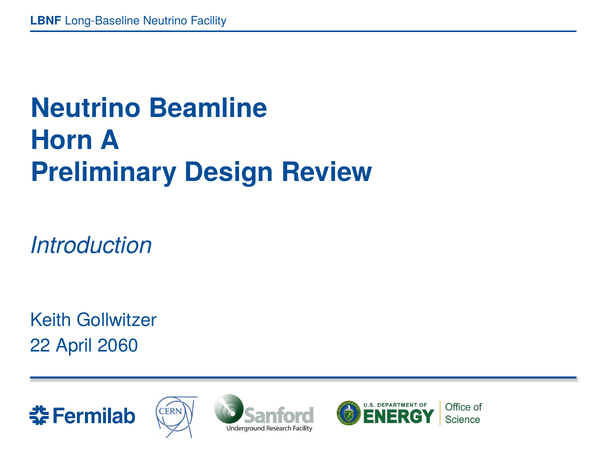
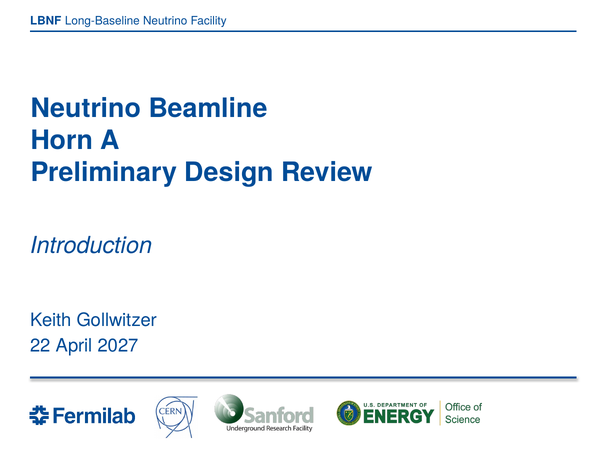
2060: 2060 -> 2027 (118, 346)
